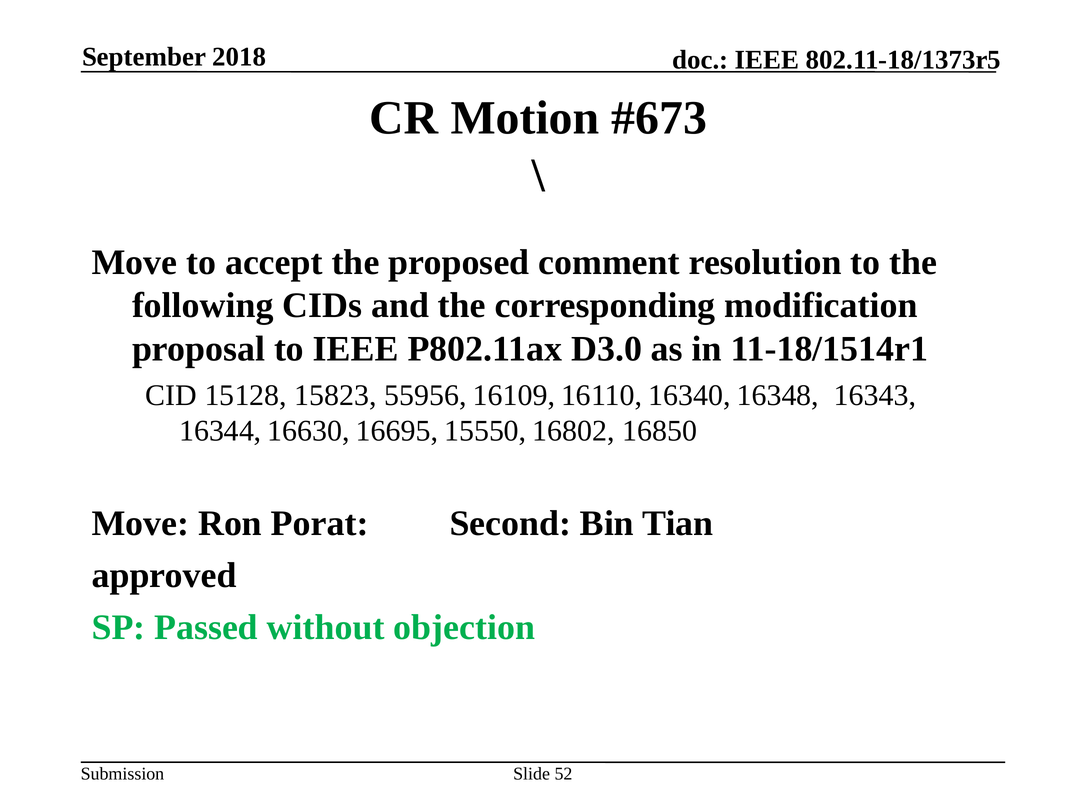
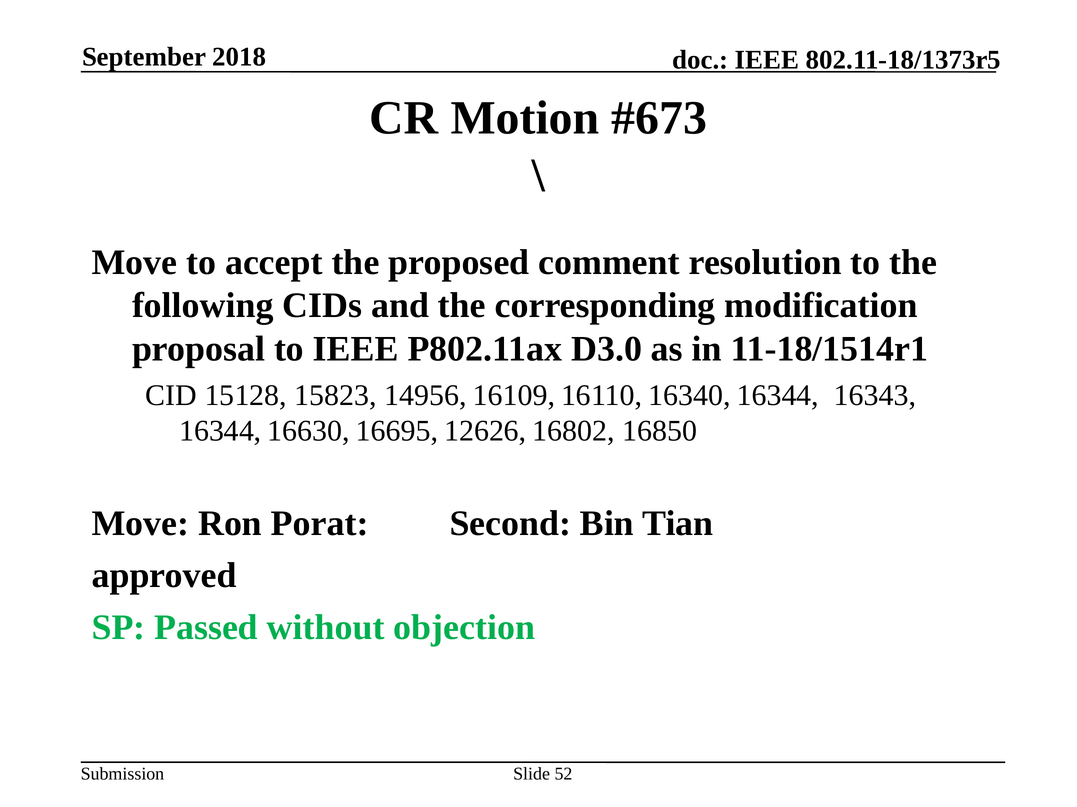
55956: 55956 -> 14956 (425, 396)
16340 16348: 16348 -> 16344 (778, 396)
15550: 15550 -> 12626 (485, 431)
